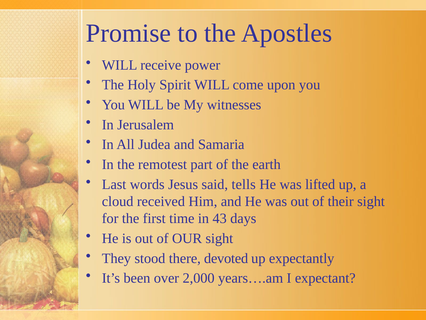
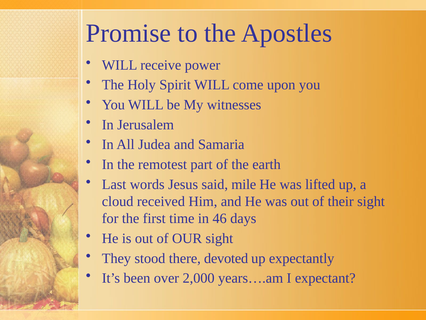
tells: tells -> mile (244, 184)
43: 43 -> 46 (220, 218)
